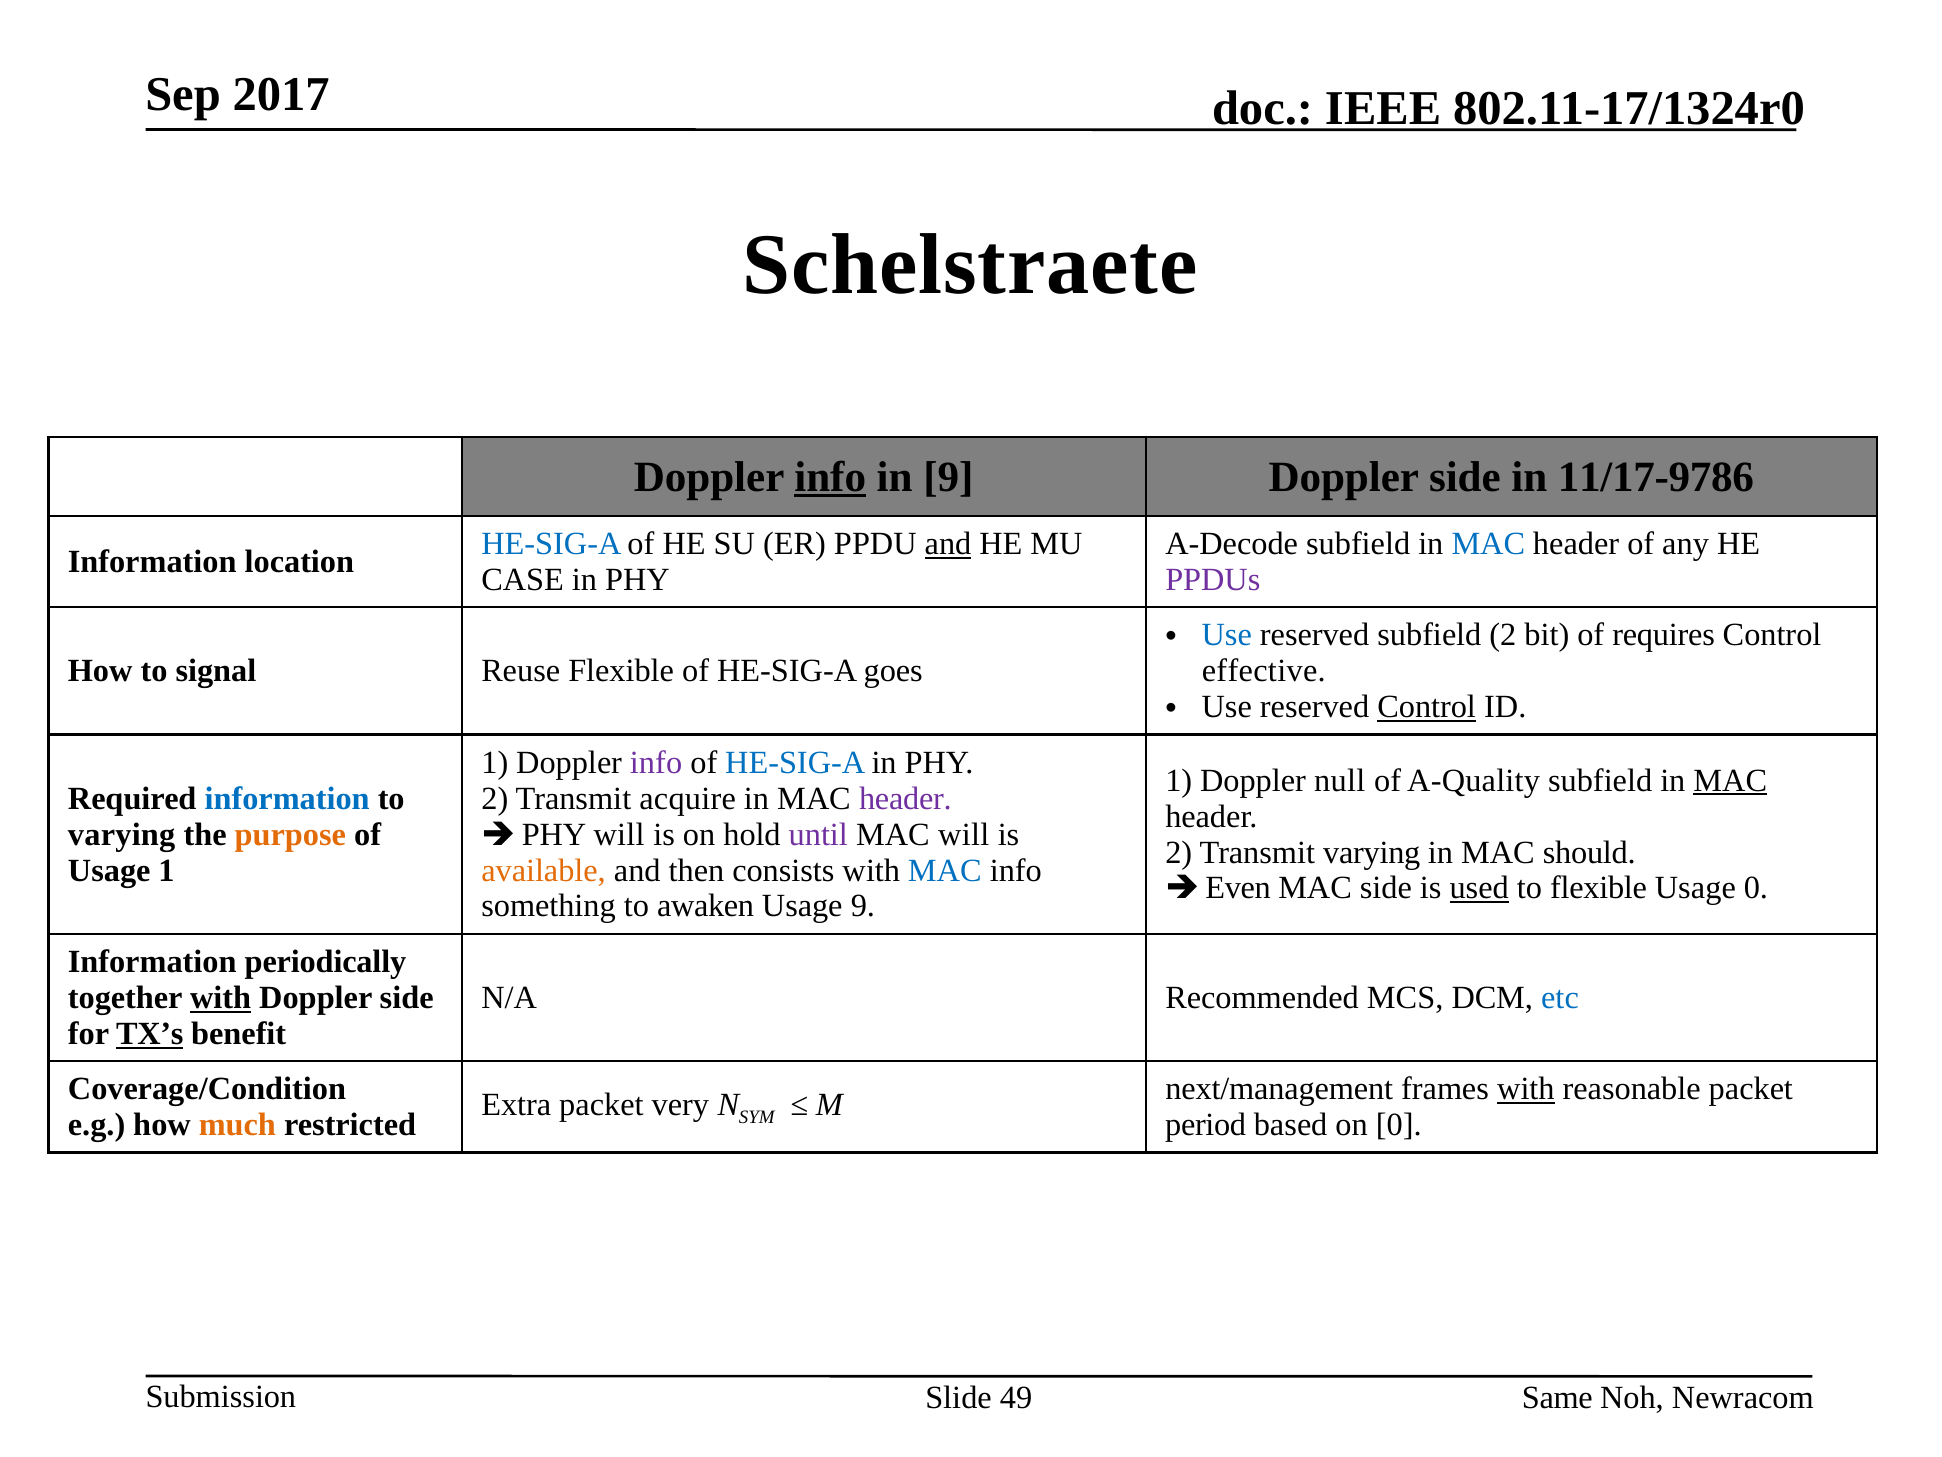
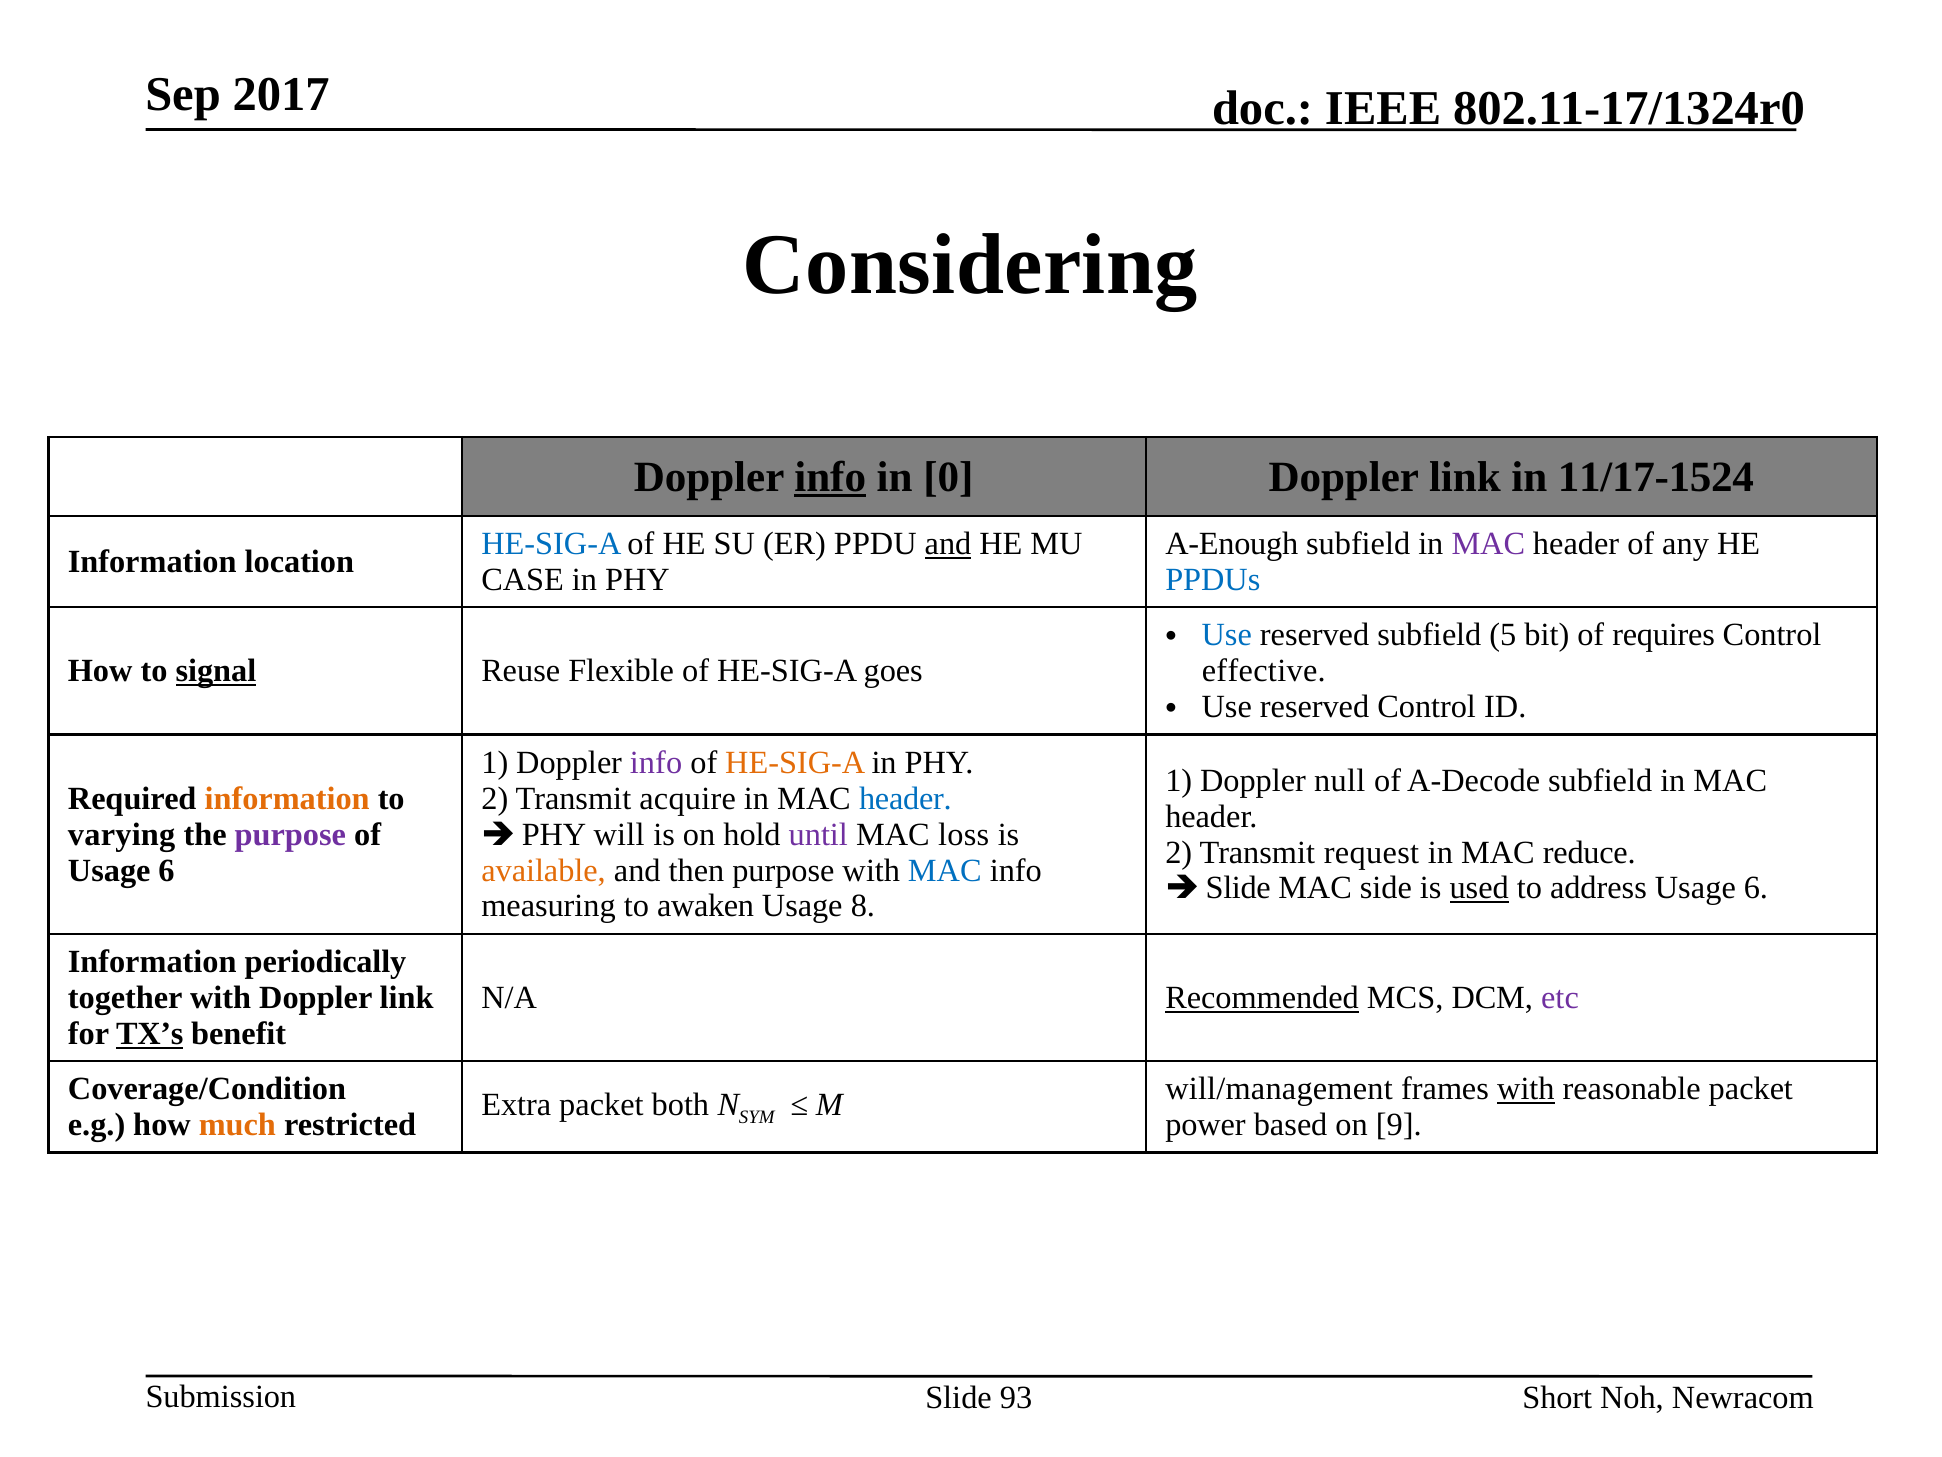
Schelstraete: Schelstraete -> Considering (970, 265)
in 9: 9 -> 0 (948, 477)
side: side -> link (1465, 477)
11/17-9786: 11/17-9786 -> 11/17-1524 (1656, 477)
A-Decode: A-Decode -> A-Enough (1232, 544)
MAC colour: blue -> purple (1488, 544)
PPDUs colour: purple -> blue (1213, 579)
subfield 2: 2 -> 5 (1503, 635)
signal underline: none -> present (216, 671)
Control underline: present -> none (1427, 707)
HE-SIG-A colour: blue -> orange (795, 762)
A-Quality: A-Quality -> A-Decode (1474, 780)
MAC underline: present -> none (1730, 780)
information colour: blue -> orange (287, 798)
header colour: purple -> blue (905, 798)
purpose colour: orange -> purple (290, 834)
MAC will: will -> loss (964, 834)
Transmit varying: varying -> request (1372, 852)
should: should -> reduce (1589, 852)
1: 1 -> 6 (167, 870)
then consists: consists -> purpose (783, 870)
Even: Even -> Slide (1238, 888)
to flexible: flexible -> address (1598, 888)
0: 0 -> 6 (1756, 888)
something: something -> measuring (549, 906)
Usage 9: 9 -> 8 (863, 906)
with underline: present -> none (221, 997)
side: side -> link (407, 997)
Recommended underline: none -> present (1262, 997)
etc colour: blue -> purple (1560, 997)
very: very -> both (680, 1104)
next/management: next/management -> will/management (1279, 1089)
period: period -> power (1206, 1125)
on 0: 0 -> 9 (1399, 1125)
49: 49 -> 93 (1016, 1397)
Same: Same -> Short (1557, 1397)
